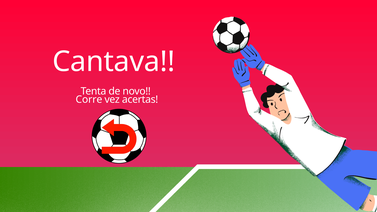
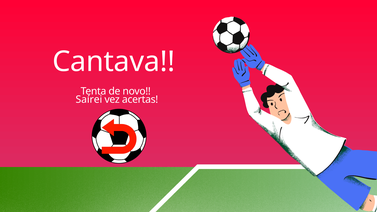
Corre: Corre -> Saírei (89, 99)
